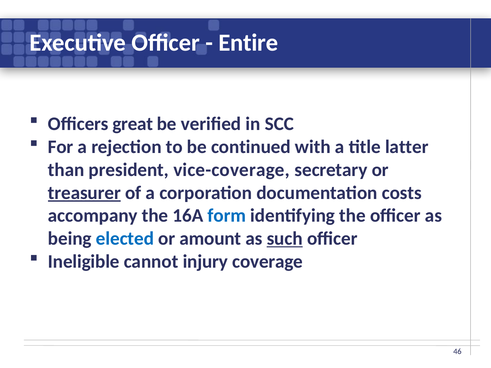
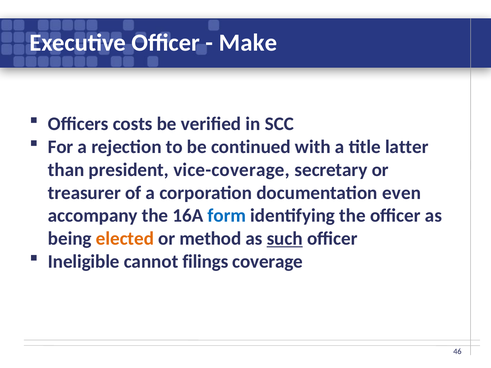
Entire: Entire -> Make (248, 43)
great: great -> costs (133, 124)
treasurer underline: present -> none (84, 193)
costs: costs -> even (402, 193)
elected colour: blue -> orange (125, 239)
amount: amount -> method (210, 239)
injury: injury -> filings (205, 262)
